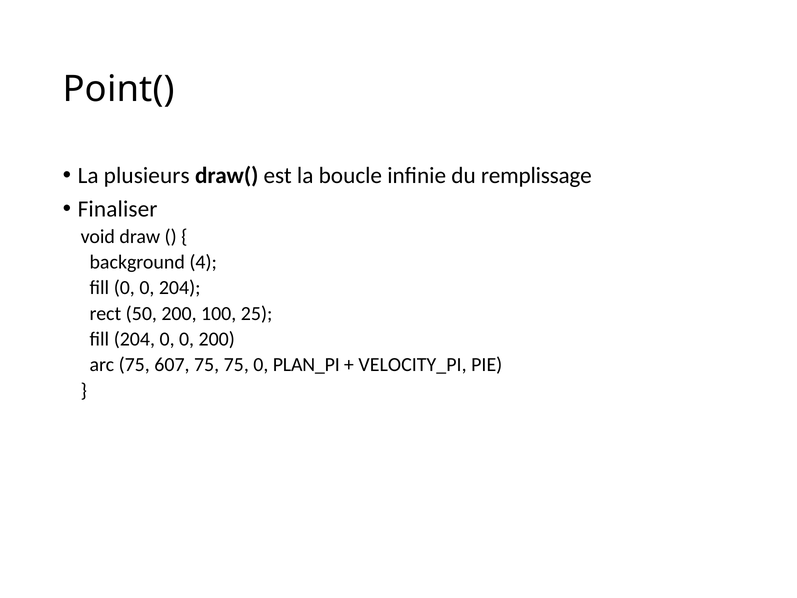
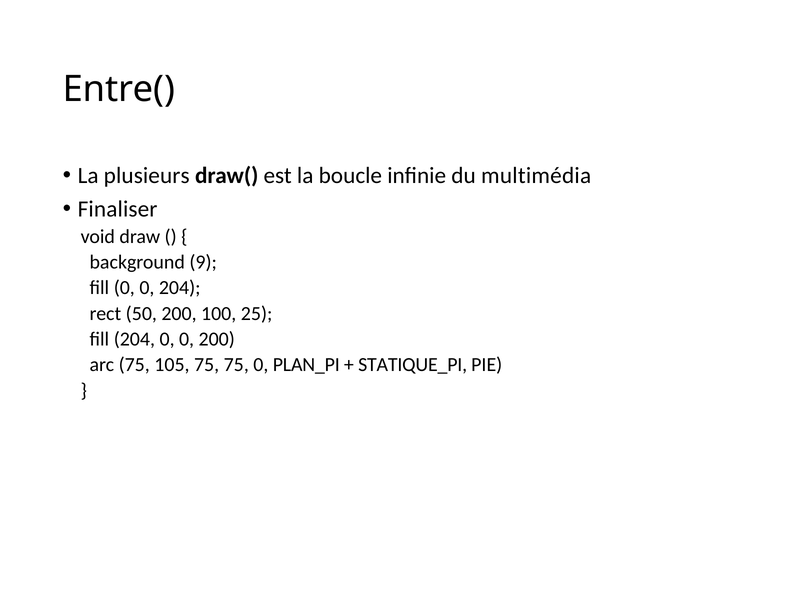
Point(: Point( -> Entre( (119, 89)
remplissage: remplissage -> multimédia (536, 176)
4: 4 -> 9 (203, 262)
607: 607 -> 105 (172, 365)
VELOCITY_PI: VELOCITY_PI -> STATIQUE_PI (413, 365)
